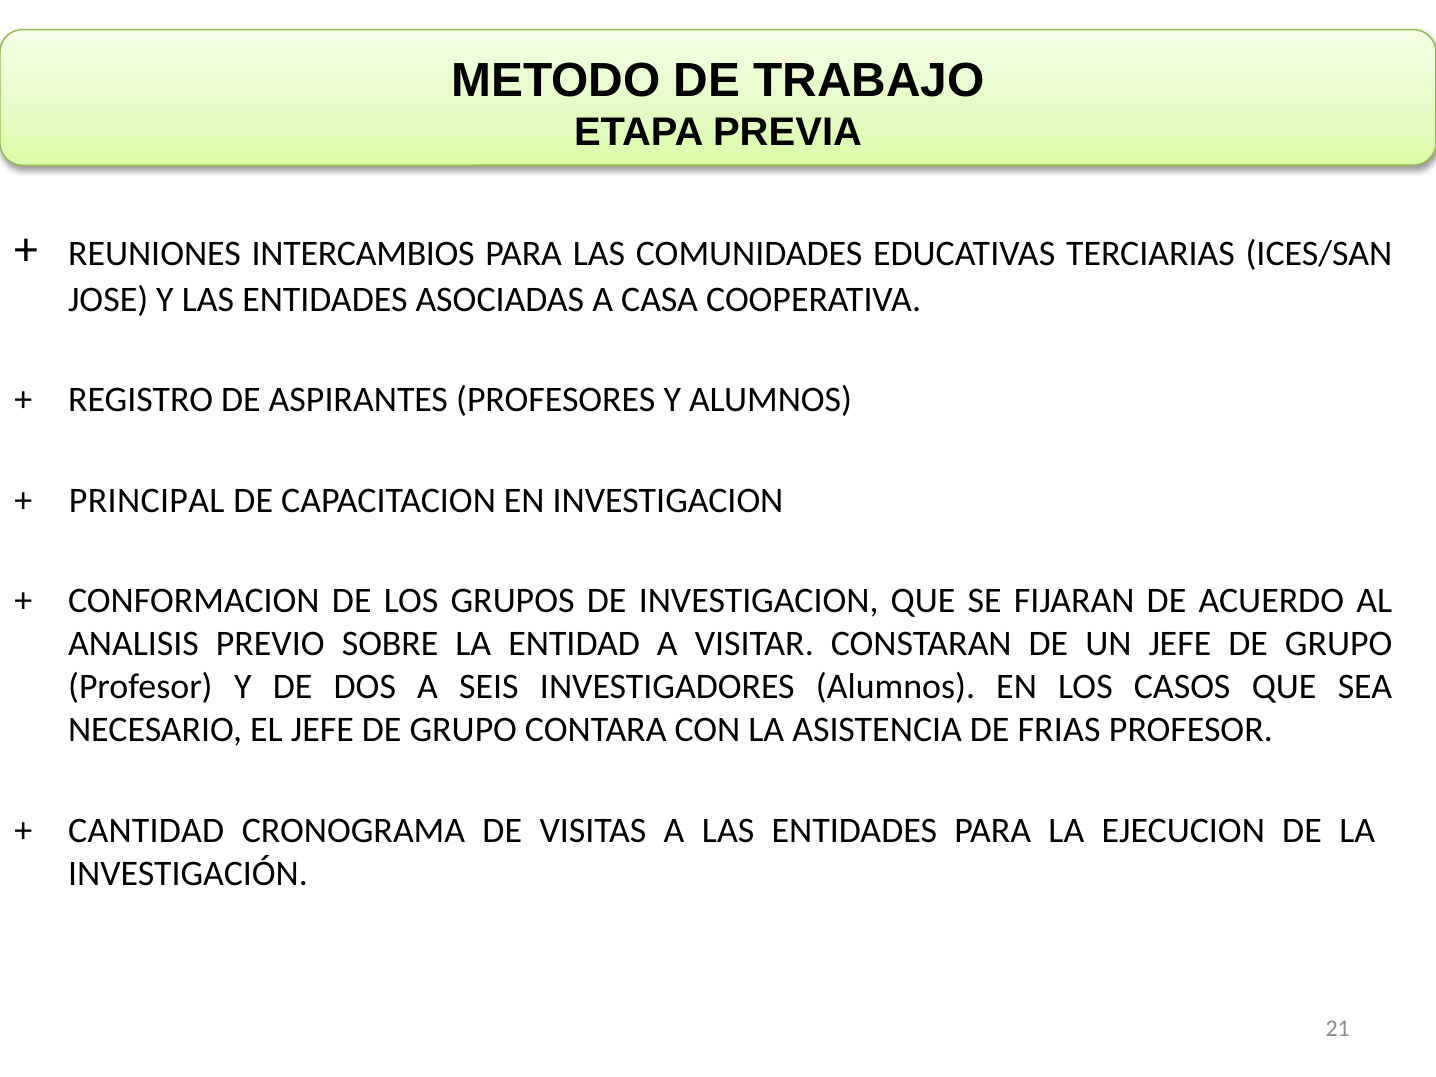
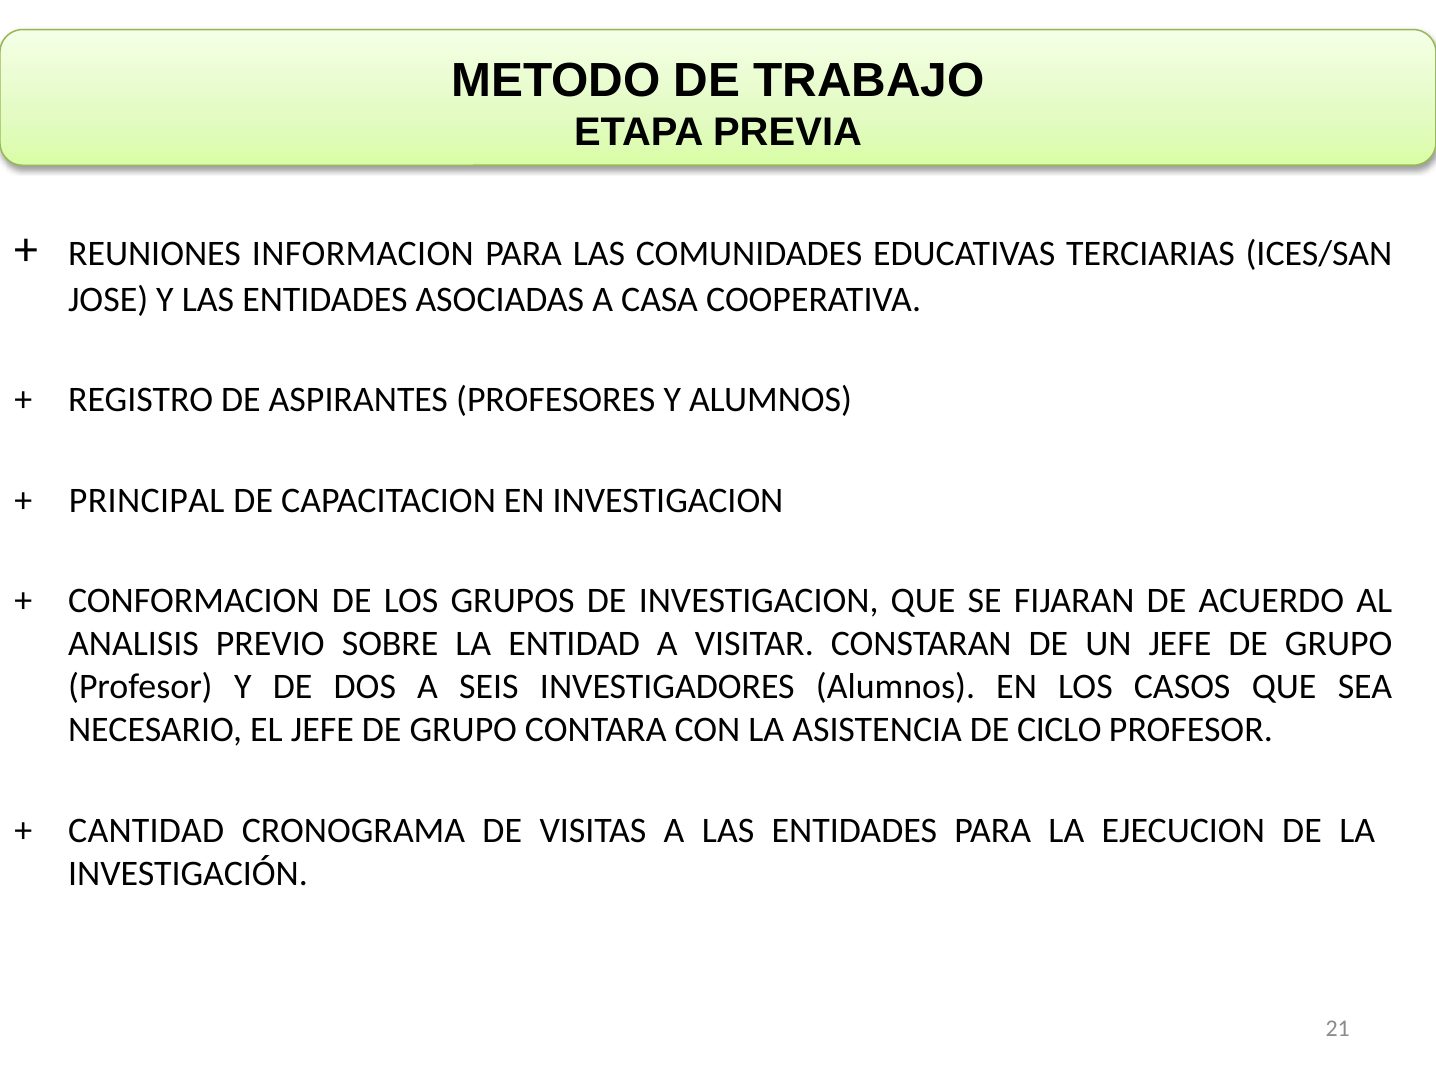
INTERCAMBIOS: INTERCAMBIOS -> INFORMACION (363, 254)
FRIAS: FRIAS -> CICLO (1059, 730)
